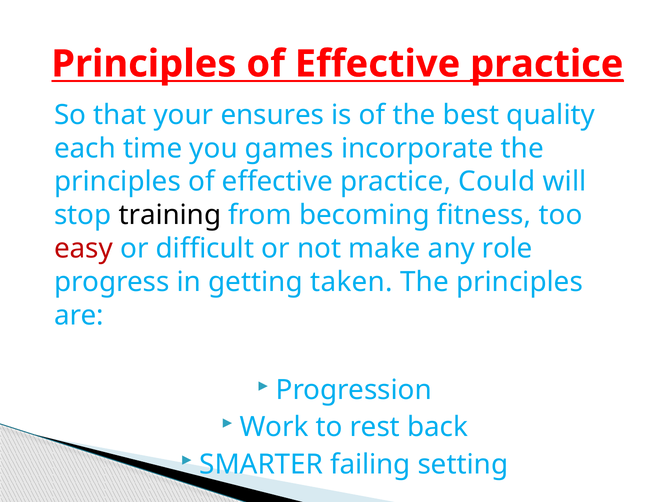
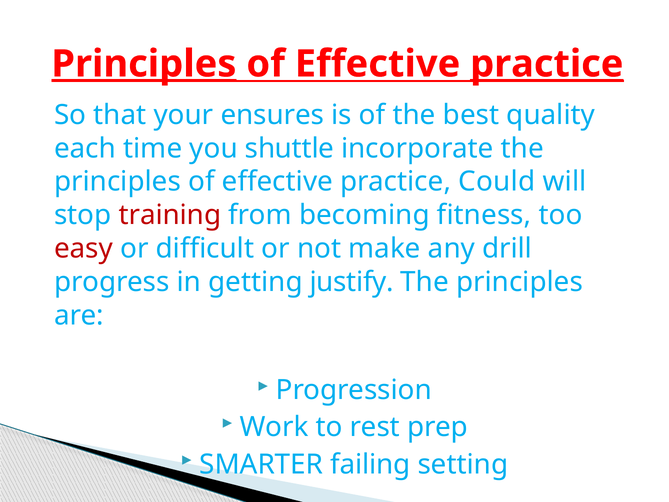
Principles underline: none -> present (144, 64)
games: games -> shuttle (290, 148)
training colour: black -> red (170, 215)
role: role -> drill (507, 249)
taken: taken -> justify (352, 282)
back: back -> prep (438, 427)
